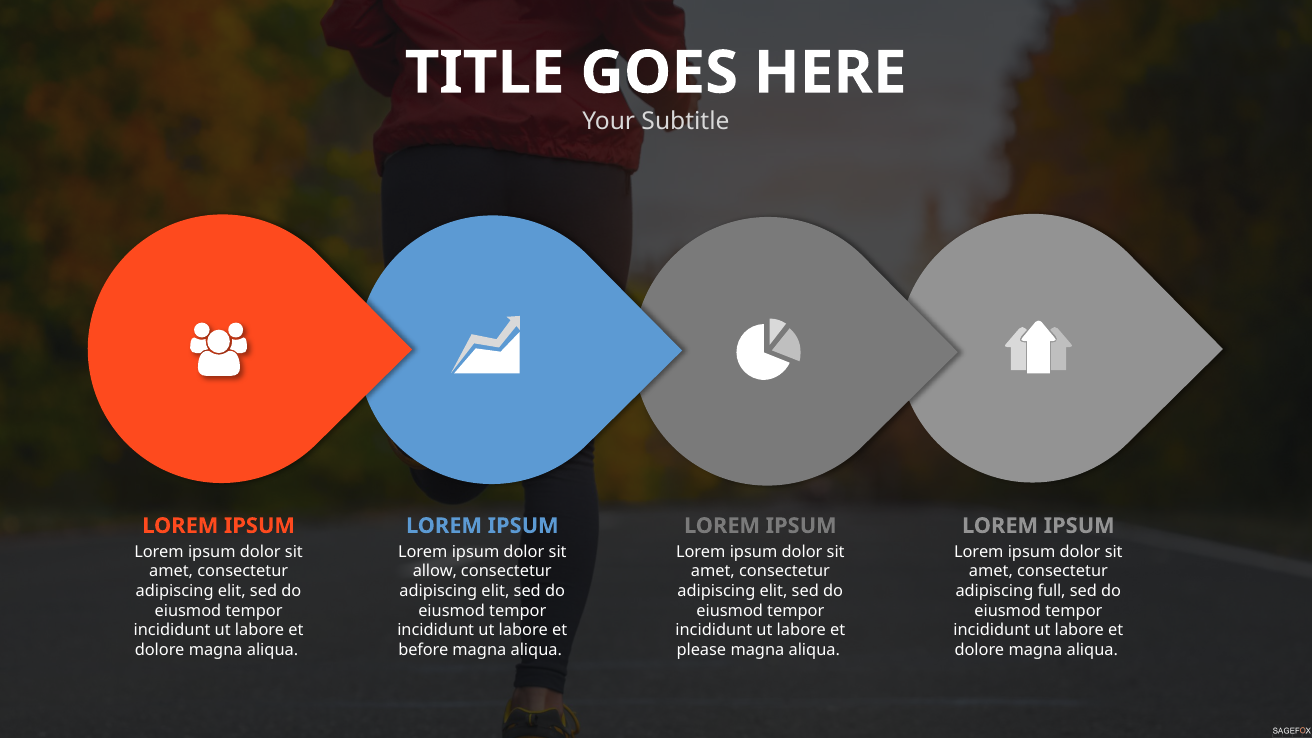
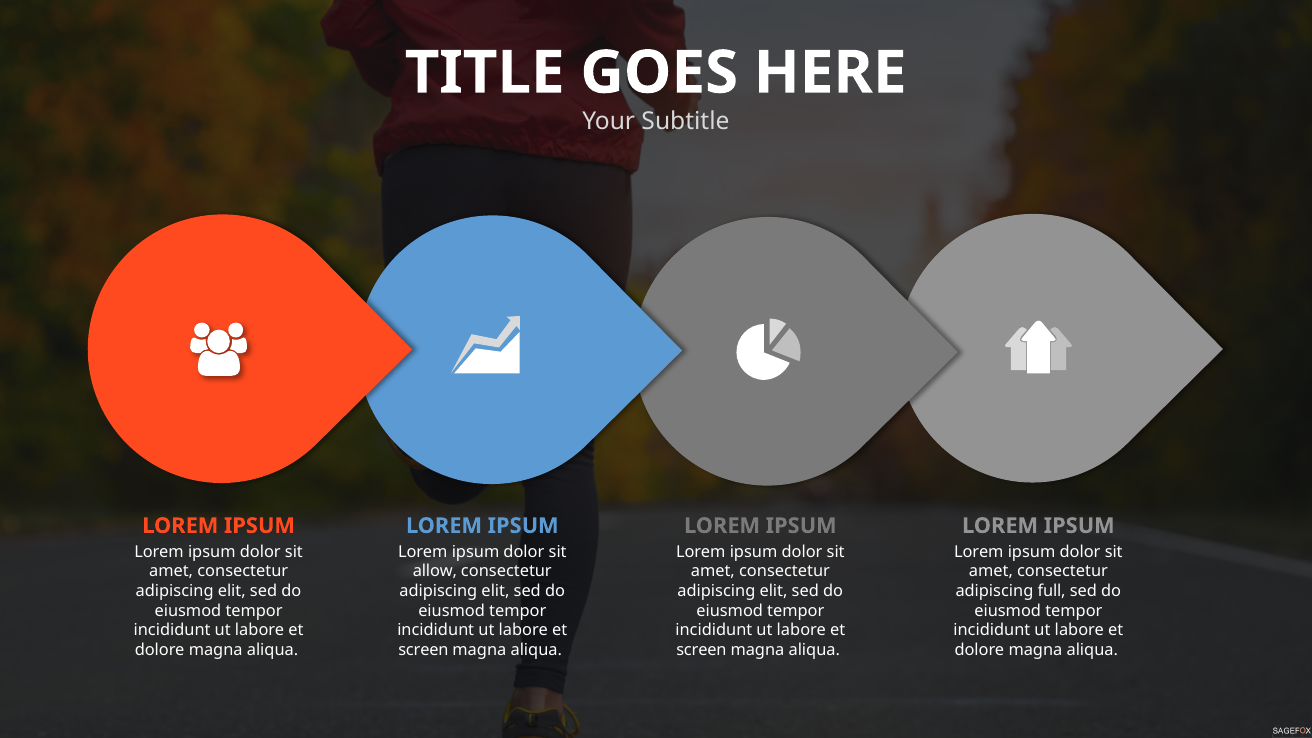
before: before -> screen (423, 650)
please: please -> screen (701, 650)
